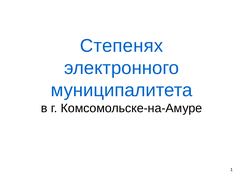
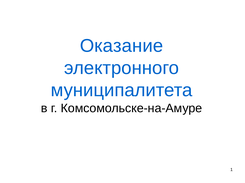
Степенях: Степенях -> Оказание (122, 46)
